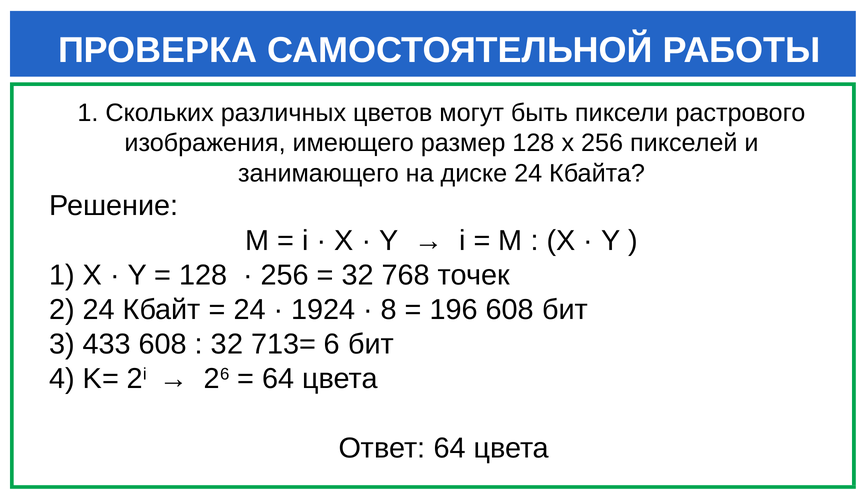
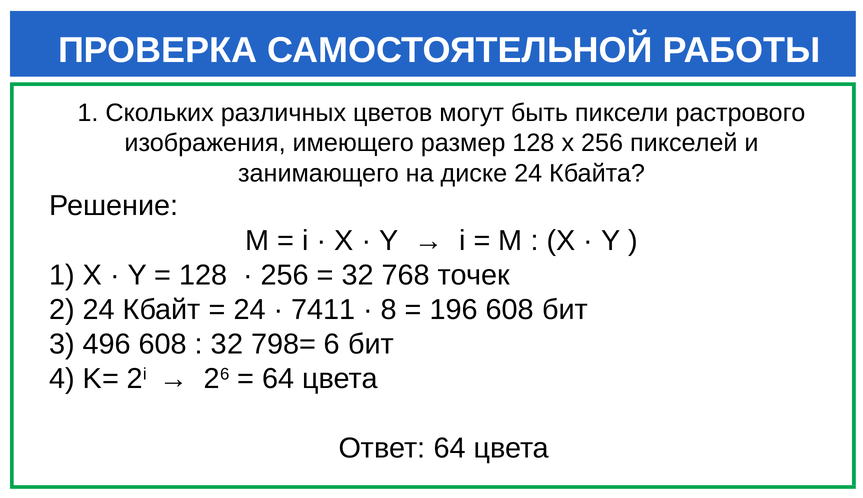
1924: 1924 -> 7411 (323, 310)
433: 433 -> 496 (107, 344)
713=: 713= -> 798= (283, 344)
